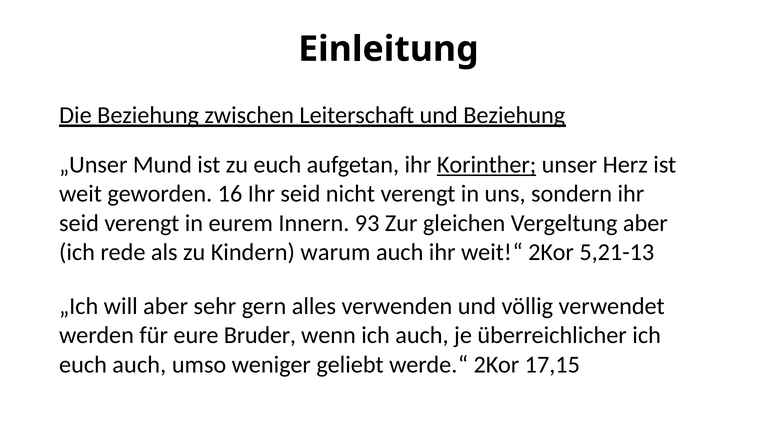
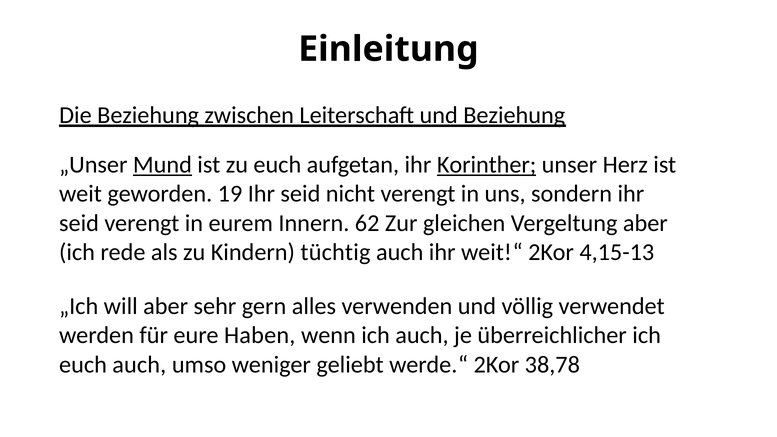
Mund underline: none -> present (162, 165)
16: 16 -> 19 (230, 194)
93: 93 -> 62 (367, 223)
warum: warum -> tüchtig (335, 252)
5,21-13: 5,21-13 -> 4,15-13 (617, 252)
Bruder: Bruder -> Haben (260, 335)
17,15: 17,15 -> 38,78 (552, 365)
